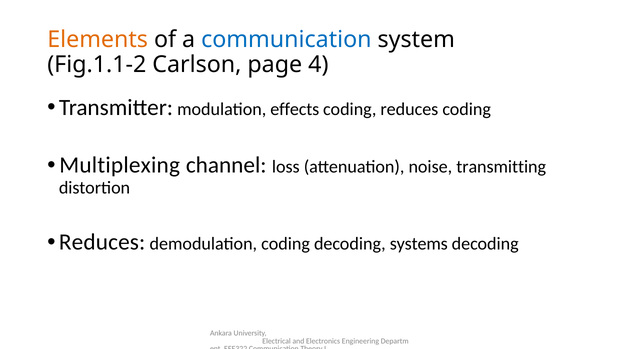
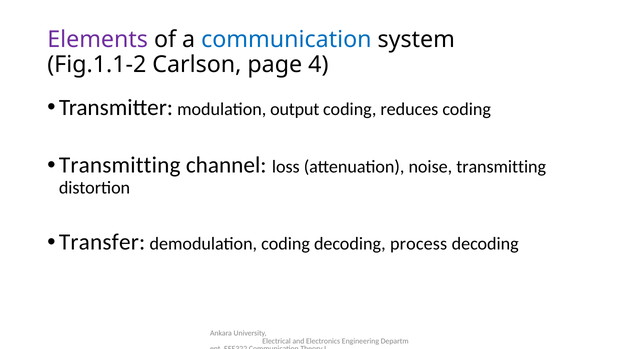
Elements colour: orange -> purple (98, 40)
effects: effects -> output (295, 109)
Multiplexing: Multiplexing -> Transmitting (120, 165)
Reduces: Reduces -> Transfer (102, 242)
systems: systems -> process (419, 244)
